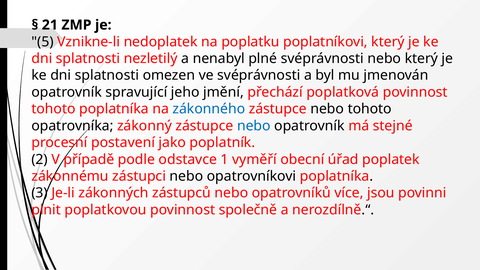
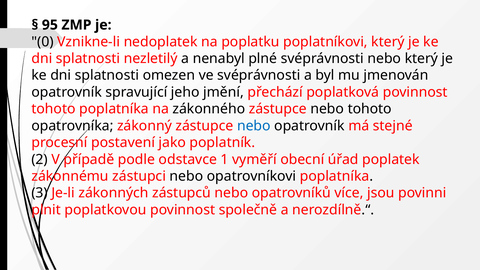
21: 21 -> 95 (50, 25)
5: 5 -> 0 (43, 42)
zákonného colour: blue -> black (209, 109)
